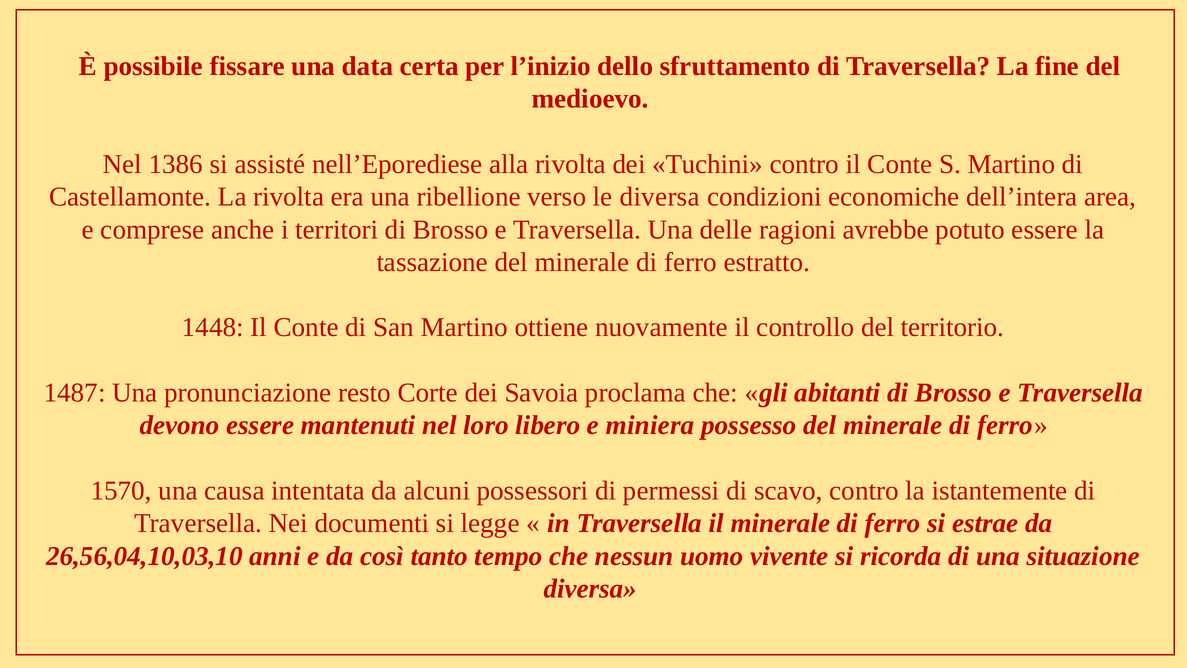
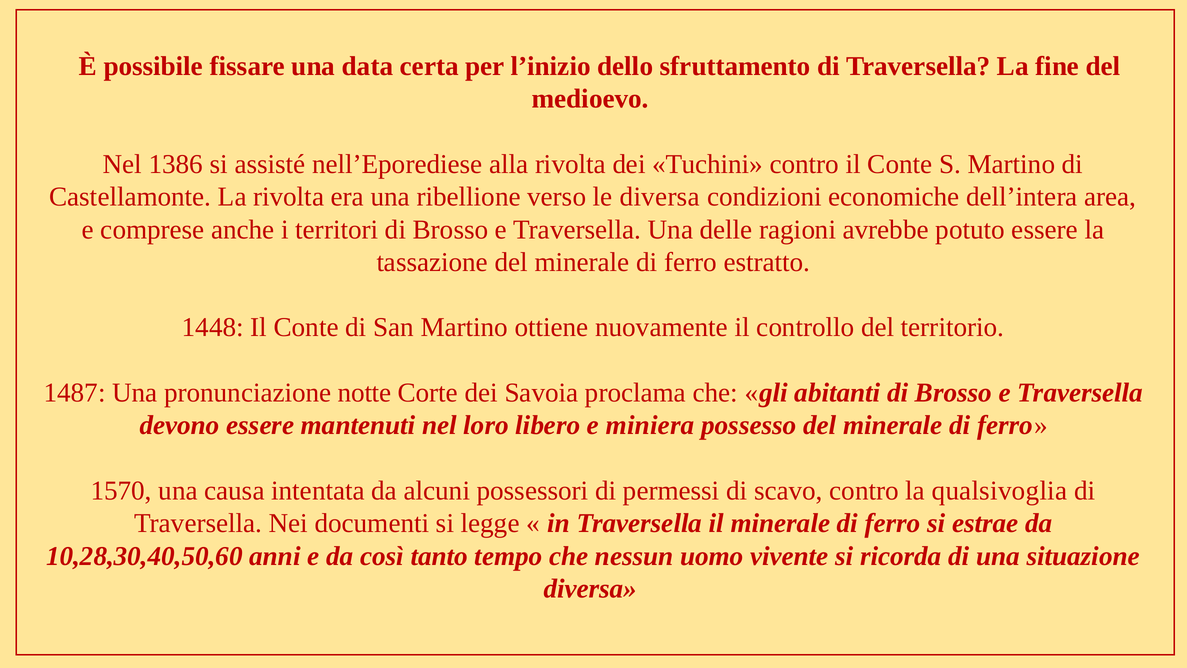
resto: resto -> notte (365, 393)
istantemente: istantemente -> qualsivoglia (999, 491)
26,56,04,10,03,10: 26,56,04,10,03,10 -> 10,28,30,40,50,60 (144, 556)
